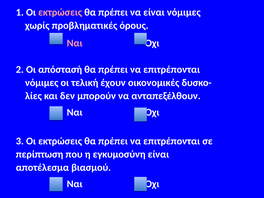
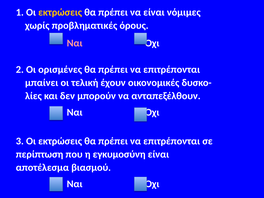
εκτρώσεις colour: pink -> yellow (60, 12)
απόστασή: απόστασή -> ορισμένες (60, 70)
νόμιμες: νόμιμες -> μπαίνει (42, 83)
